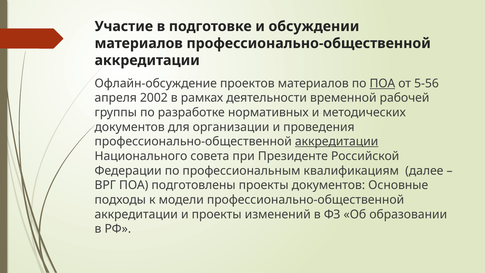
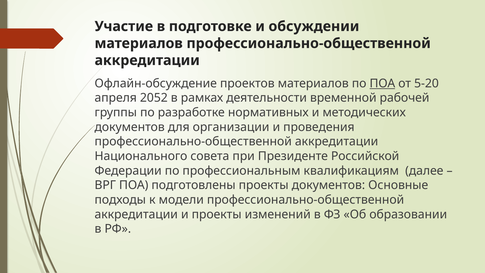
5-56: 5-56 -> 5-20 (426, 83)
2002: 2002 -> 2052 (154, 98)
аккредитации underline: present -> none (337, 141)
